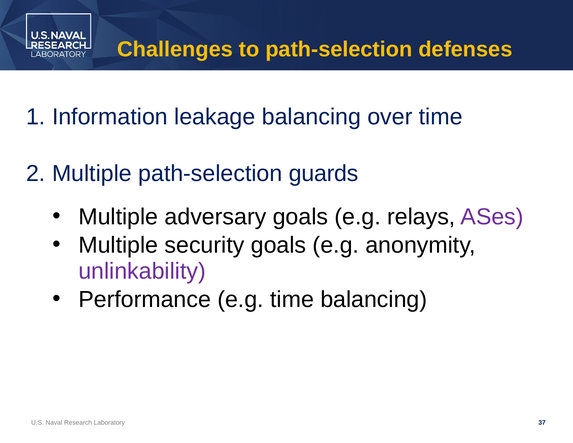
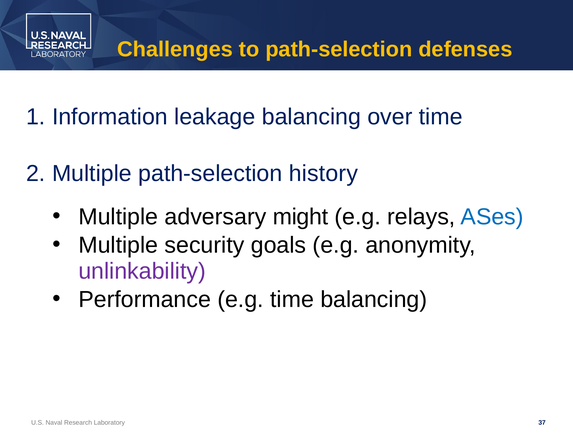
guards: guards -> history (323, 173)
adversary goals: goals -> might (301, 217)
ASes colour: purple -> blue (492, 217)
